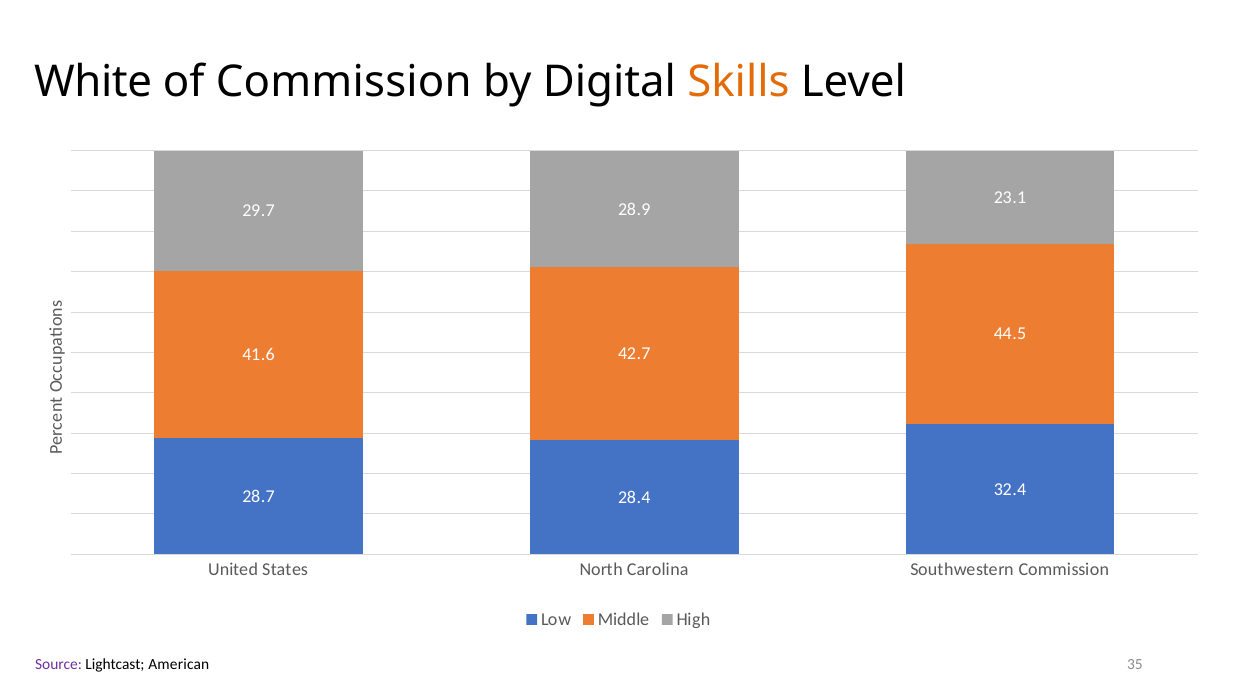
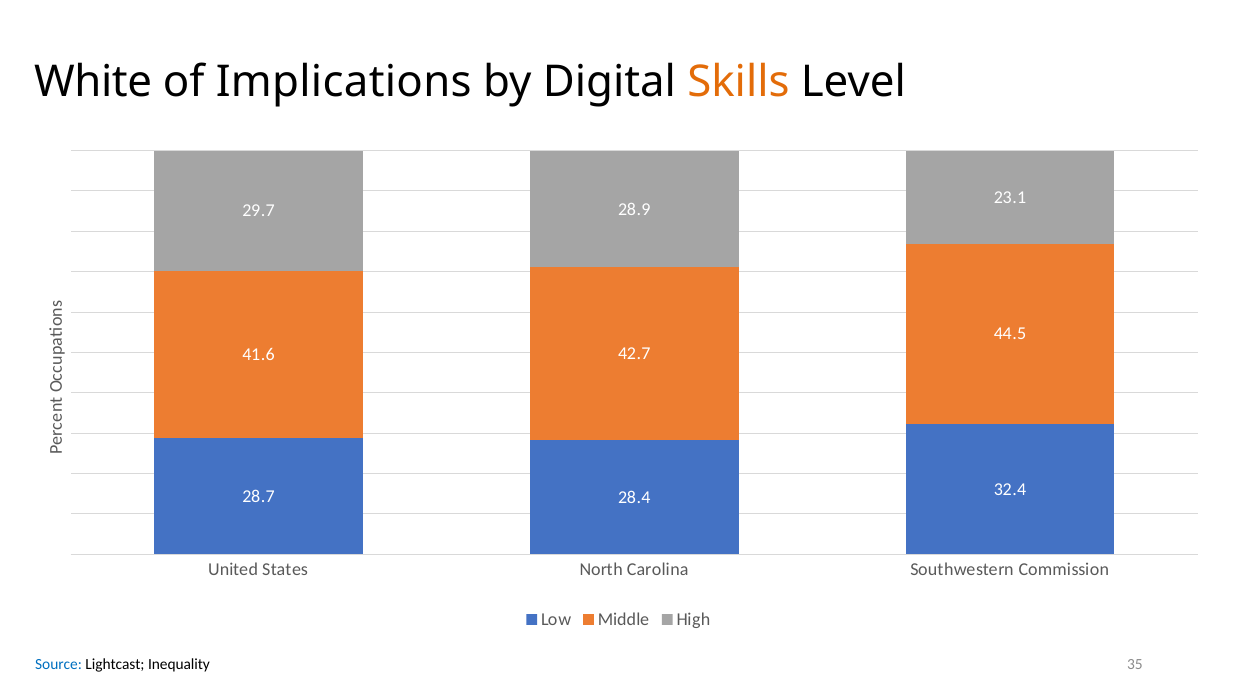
of Commission: Commission -> Implications (344, 82)
Source colour: purple -> blue (59, 664)
American: American -> Inequality (179, 664)
